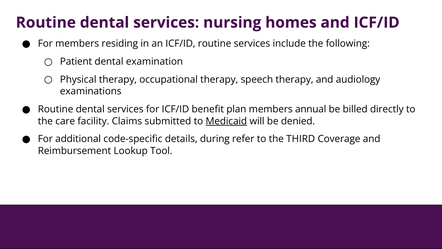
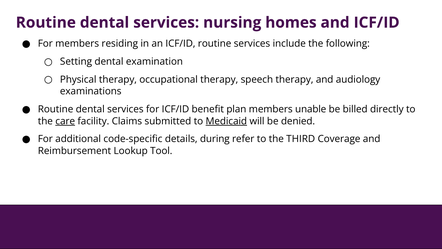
Patient: Patient -> Setting (76, 62)
annual: annual -> unable (311, 109)
care underline: none -> present (65, 121)
